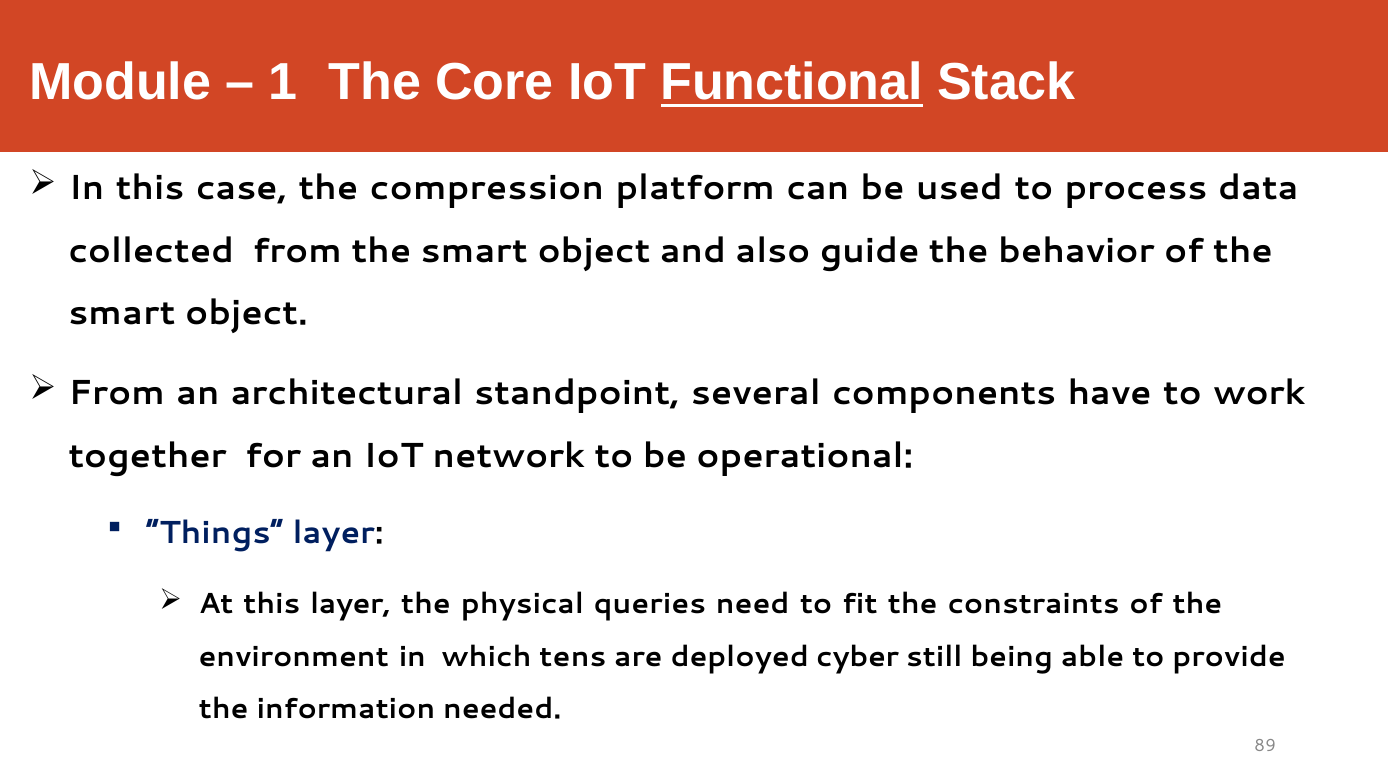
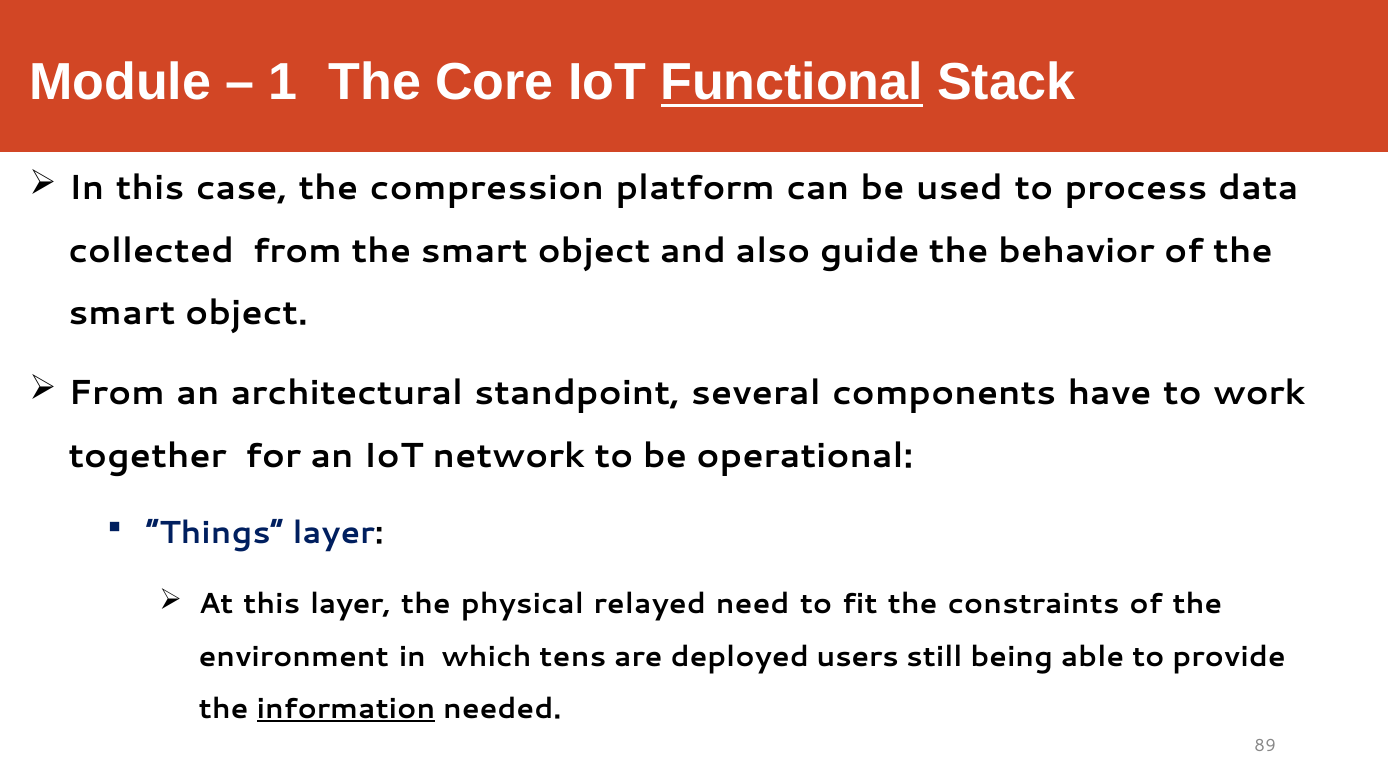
queries: queries -> relayed (650, 604)
cyber: cyber -> users (858, 656)
information underline: none -> present (346, 708)
